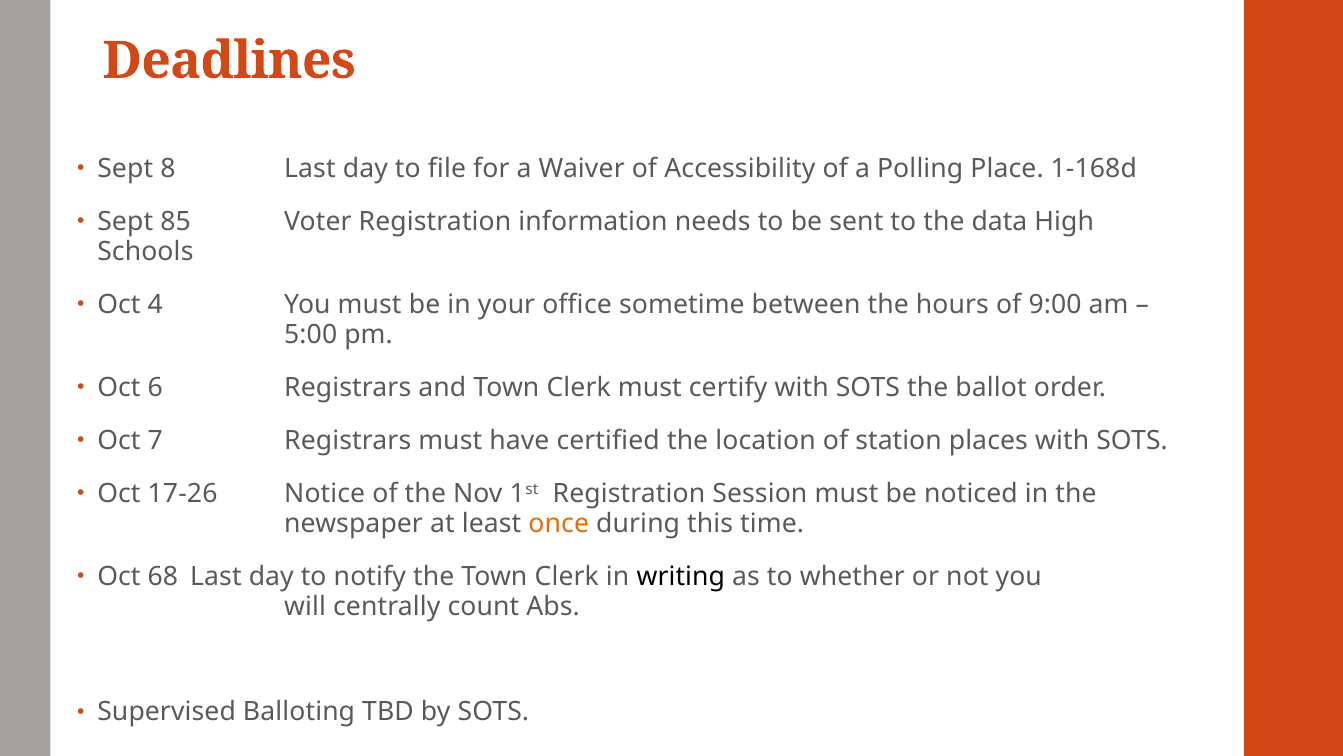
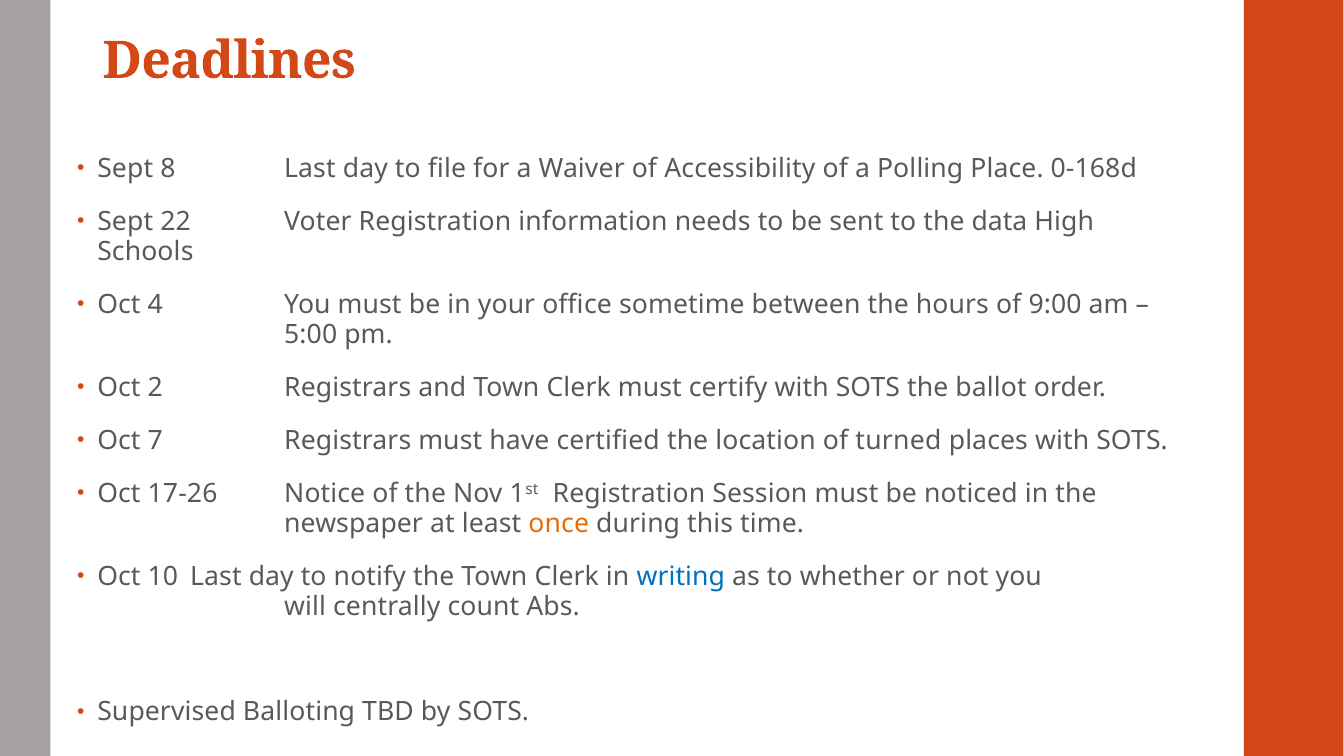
1-168d: 1-168d -> 0-168d (1094, 169)
85: 85 -> 22 (176, 221)
6: 6 -> 2 (155, 387)
station: station -> turned (898, 440)
68: 68 -> 10 (163, 576)
writing colour: black -> blue (681, 576)
